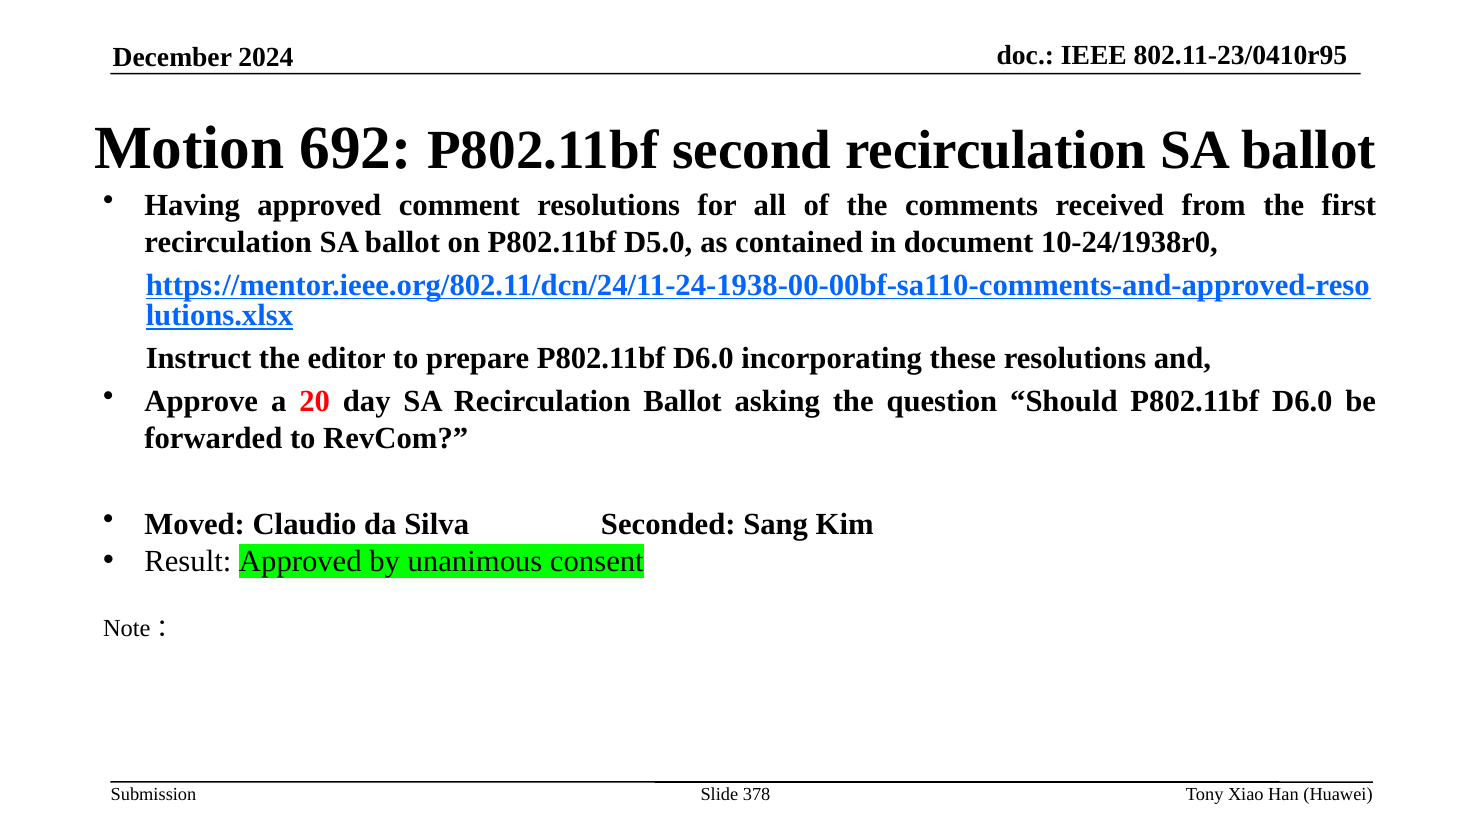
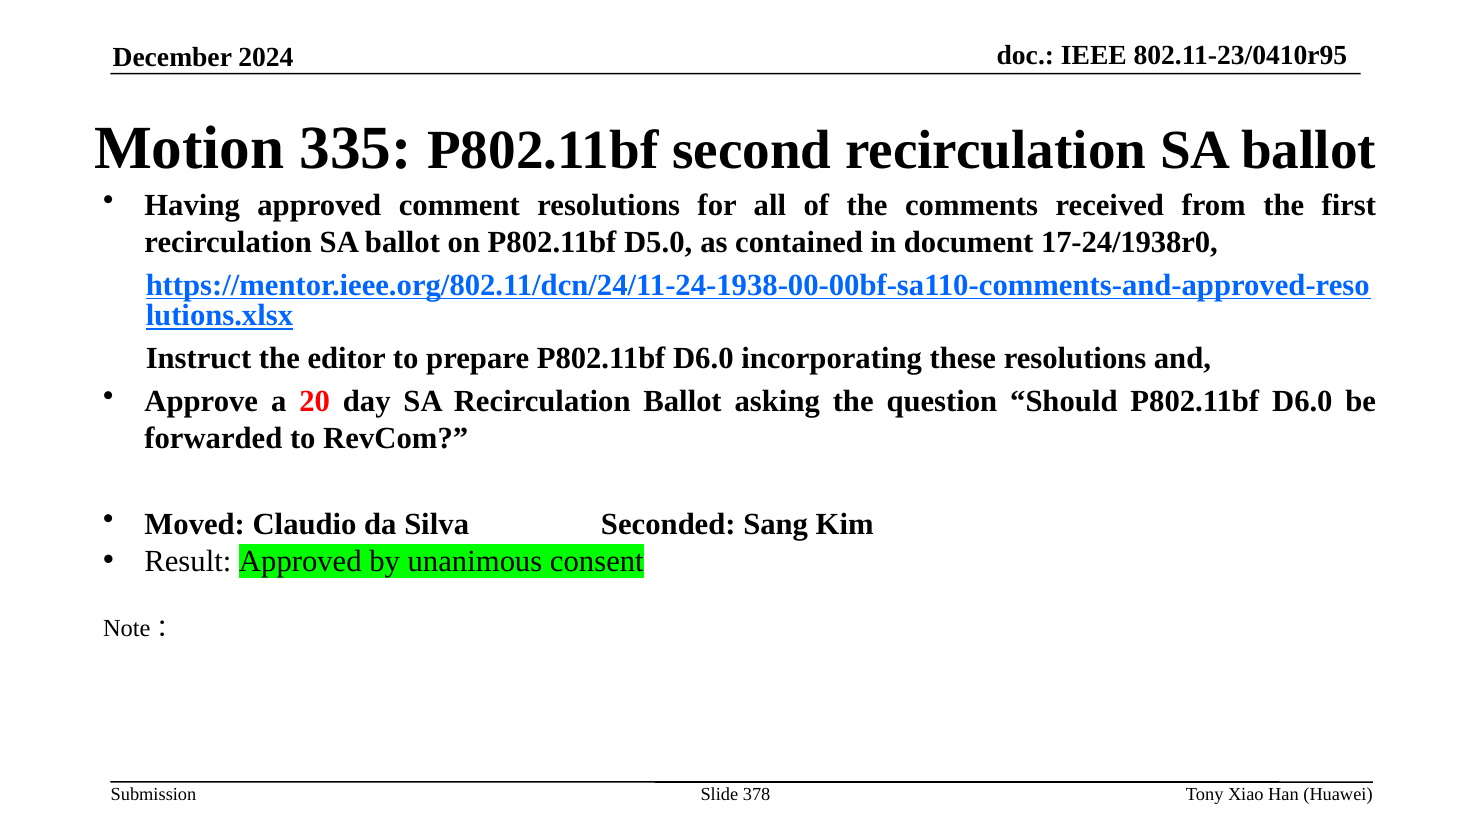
692: 692 -> 335 (356, 148)
10-24/1938r0: 10-24/1938r0 -> 17-24/1938r0 (1129, 242)
